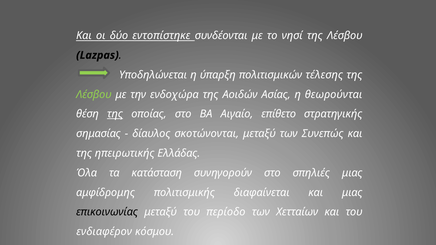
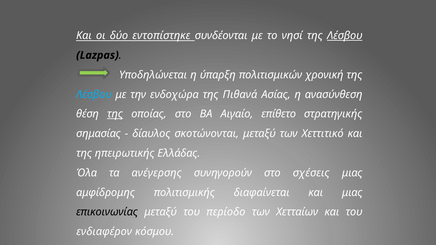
Λέσβου underline: none -> present (345, 36)
τέλεσης: τέλεσης -> χρονική (324, 75)
Λέσβου colour: light green -> light blue (94, 95)
Αοιδών: Αοιδών -> Πιθανά (240, 95)
θεωρούνται: θεωρούνται -> ανασύνθεση (334, 95)
Συνεπώς: Συνεπώς -> Χεττιτικό (323, 134)
κατάσταση: κατάσταση -> ανέγερσης (157, 173)
σπηλιές: σπηλιές -> σχέσεις (311, 173)
